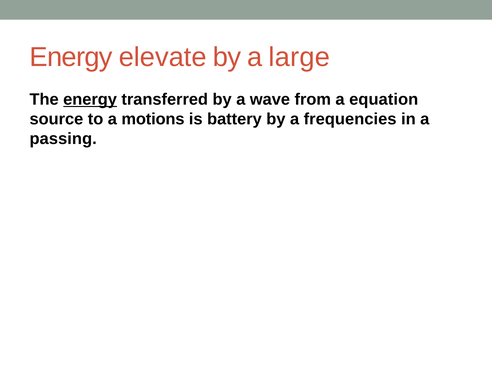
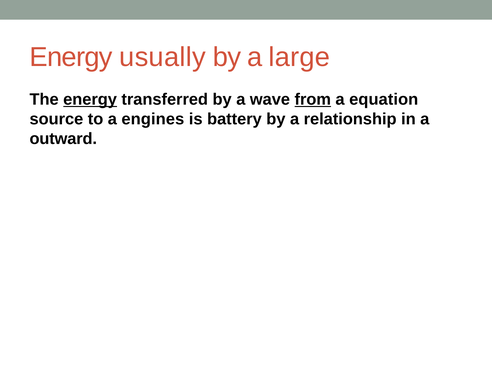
elevate: elevate -> usually (163, 57)
from underline: none -> present (313, 100)
motions: motions -> engines (153, 119)
frequencies: frequencies -> relationship (350, 119)
passing: passing -> outward (63, 139)
